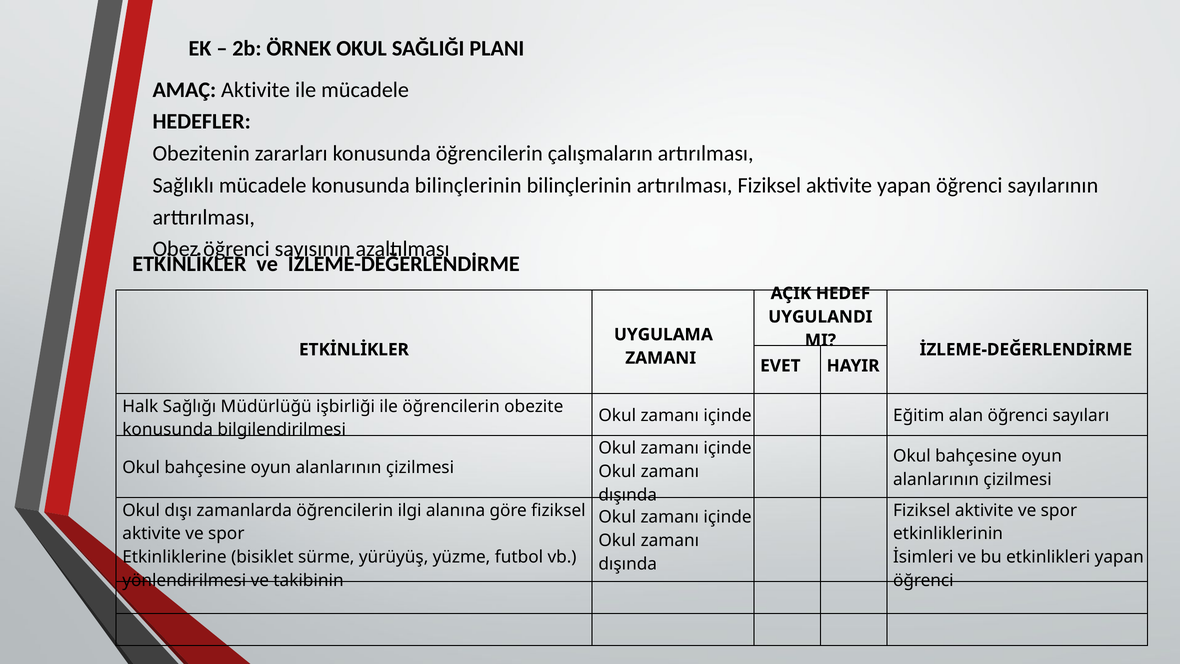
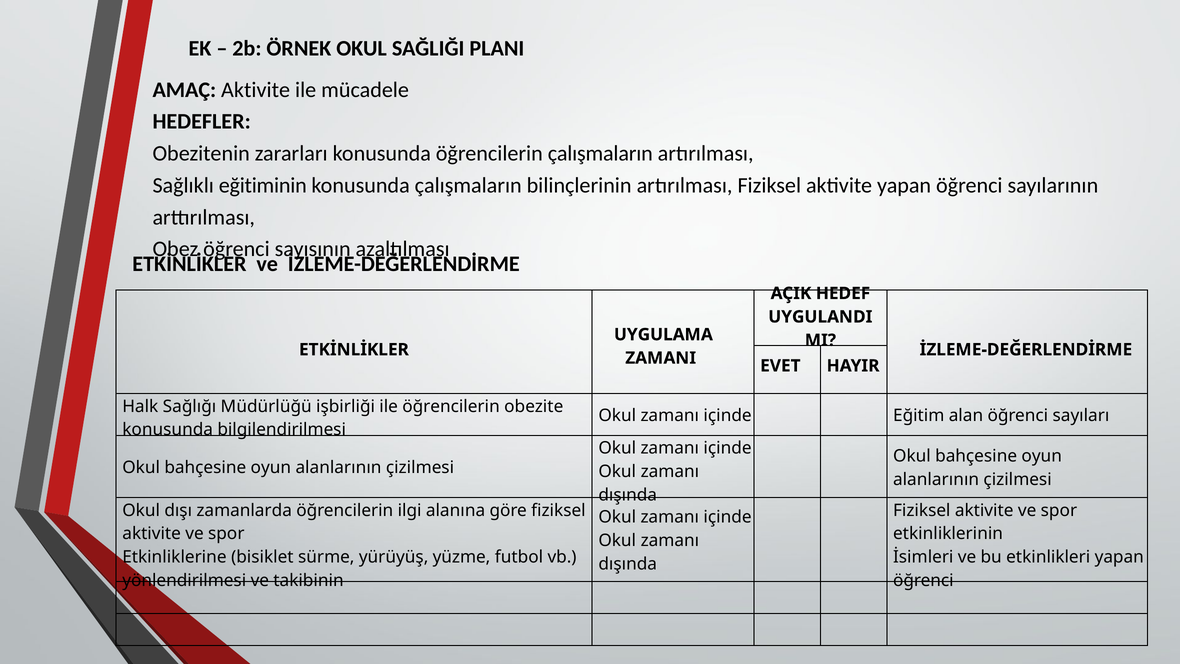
Sağlıklı mücadele: mücadele -> eğitiminin (263, 185)
konusunda bilinçlerinin: bilinçlerinin -> çalışmaların (468, 185)
